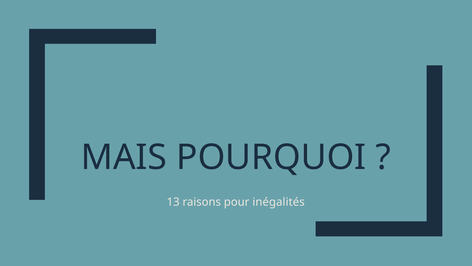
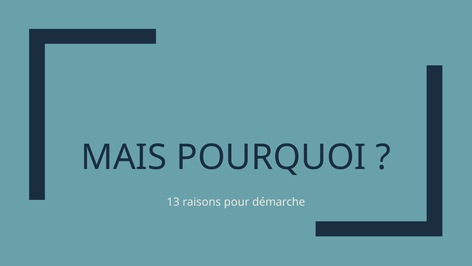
inégalités: inégalités -> démarche (279, 202)
